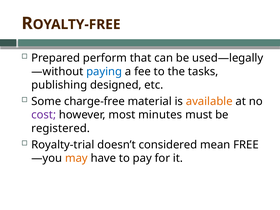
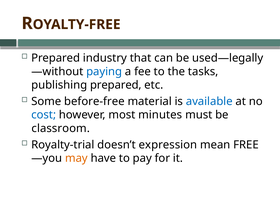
perform: perform -> industry (105, 58)
publishing designed: designed -> prepared (116, 85)
charge-free: charge-free -> before-free (94, 101)
available colour: orange -> blue (209, 101)
cost colour: purple -> blue (44, 115)
registered: registered -> classroom (61, 128)
considered: considered -> expression (168, 145)
